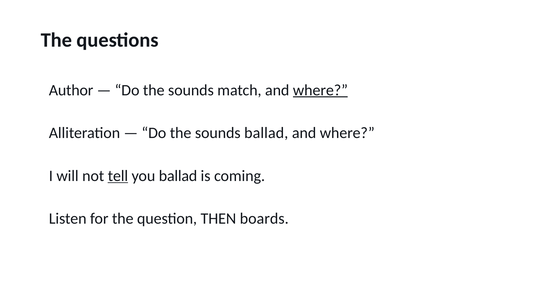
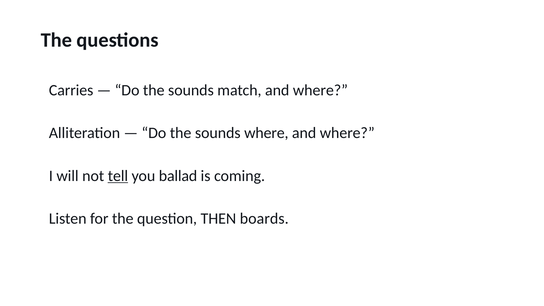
Author: Author -> Carries (71, 90)
where underline: present -> none (320, 90)
sounds ballad: ballad -> where (266, 133)
